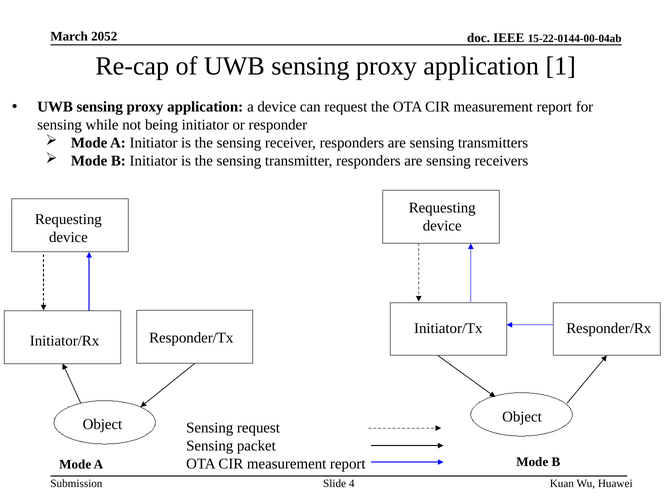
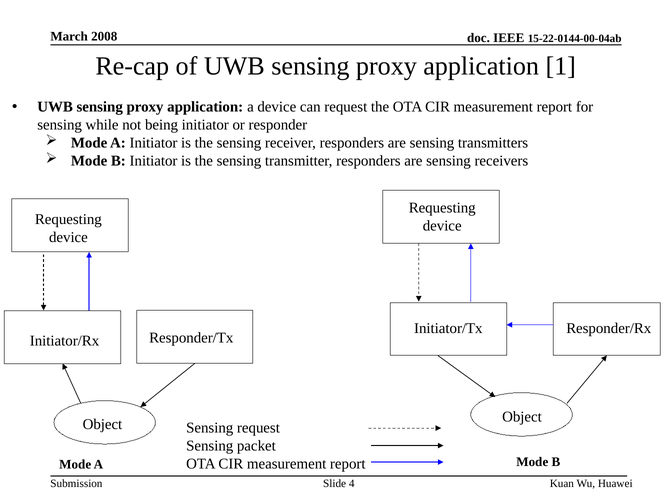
2052: 2052 -> 2008 (104, 37)
